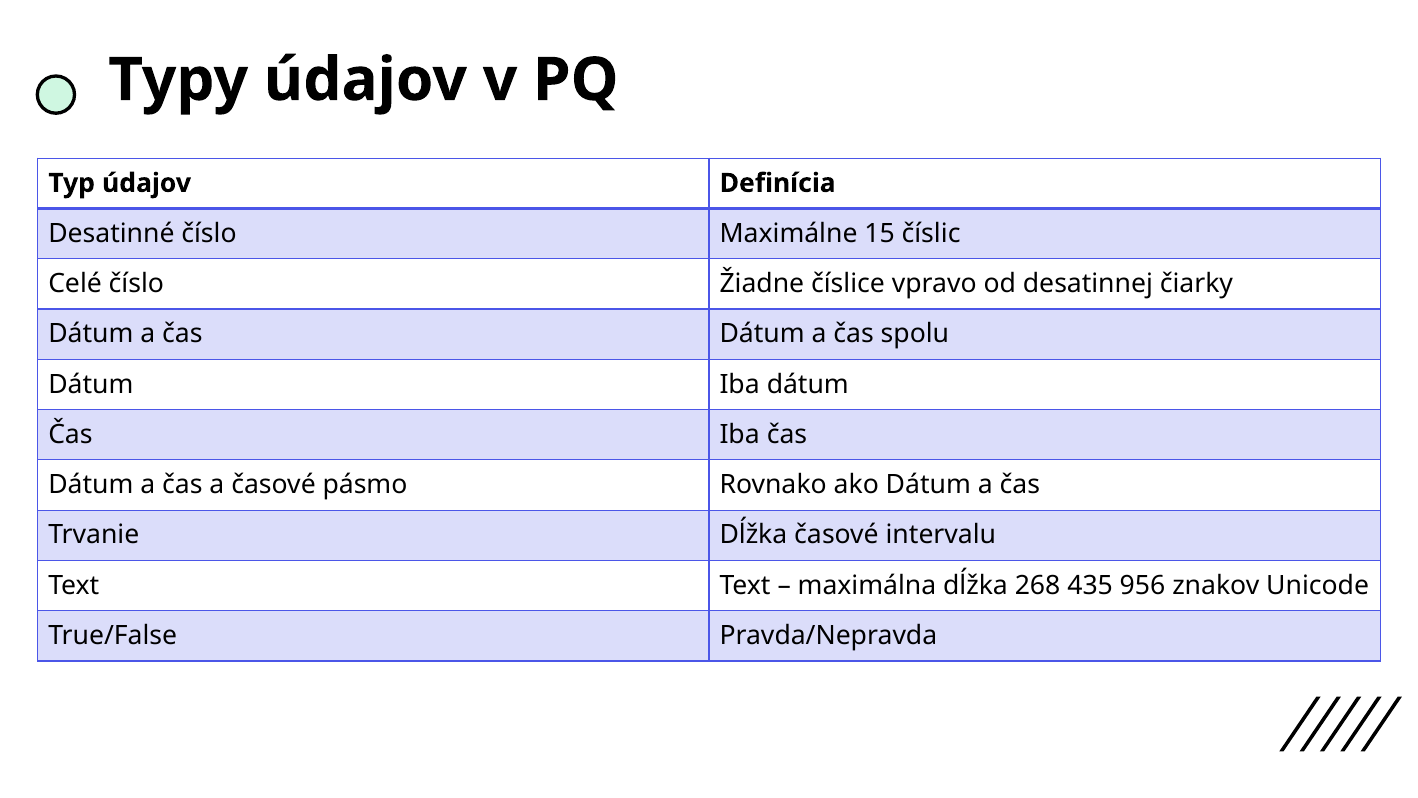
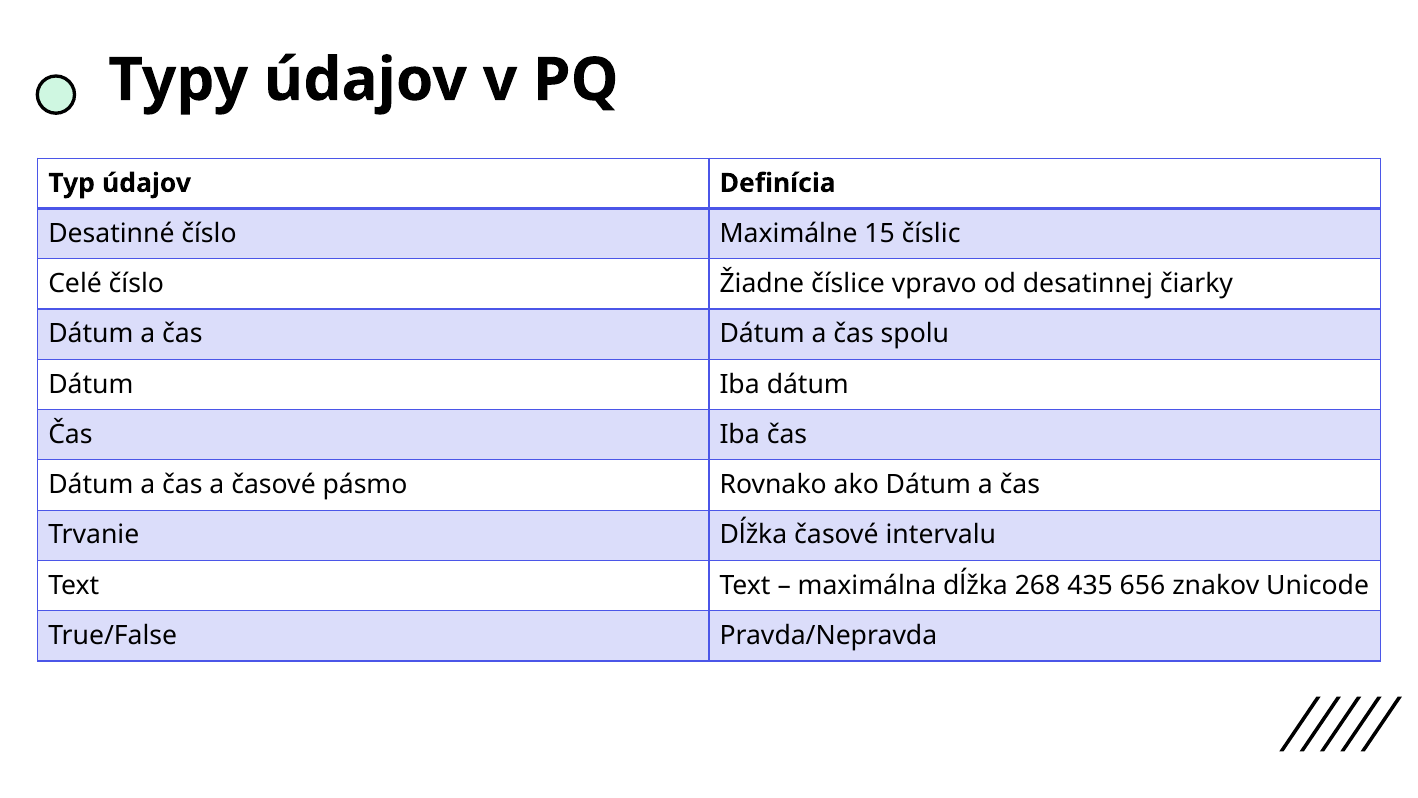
956: 956 -> 656 (1143, 585)
